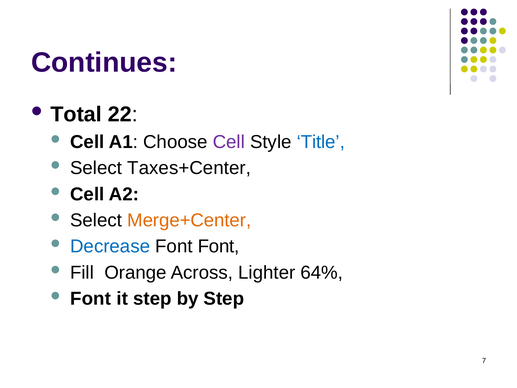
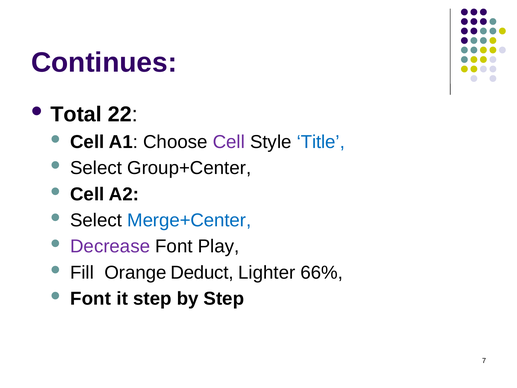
Taxes+Center: Taxes+Center -> Group+Center (189, 168)
Merge+Center colour: orange -> blue (189, 220)
Decrease colour: blue -> purple (110, 246)
Font Font: Font -> Play (219, 246)
Across: Across -> Deduct (202, 272)
64%: 64% -> 66% (322, 272)
